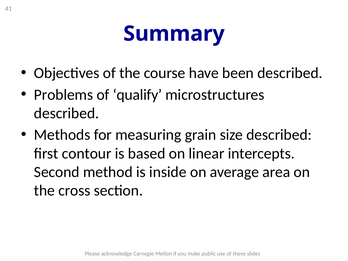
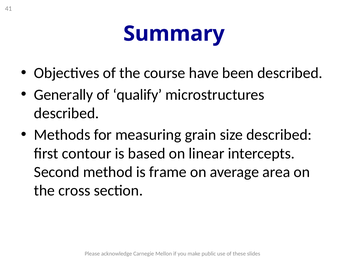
Problems: Problems -> Generally (64, 95)
inside: inside -> frame (168, 172)
